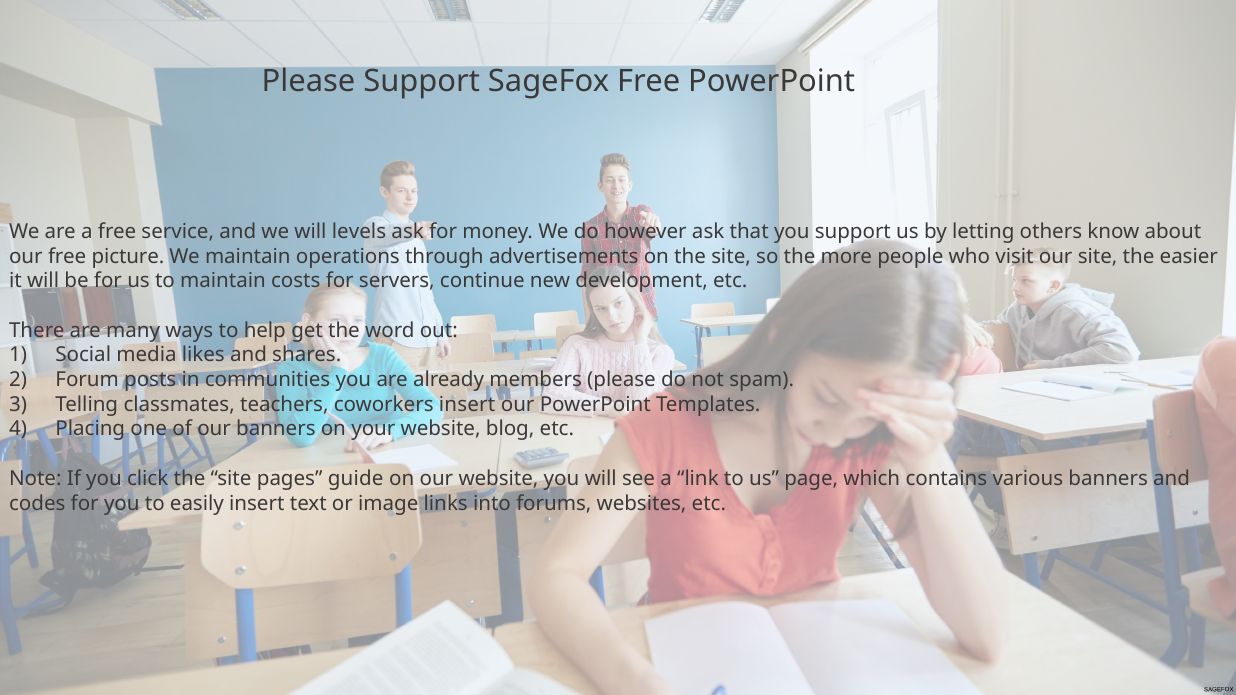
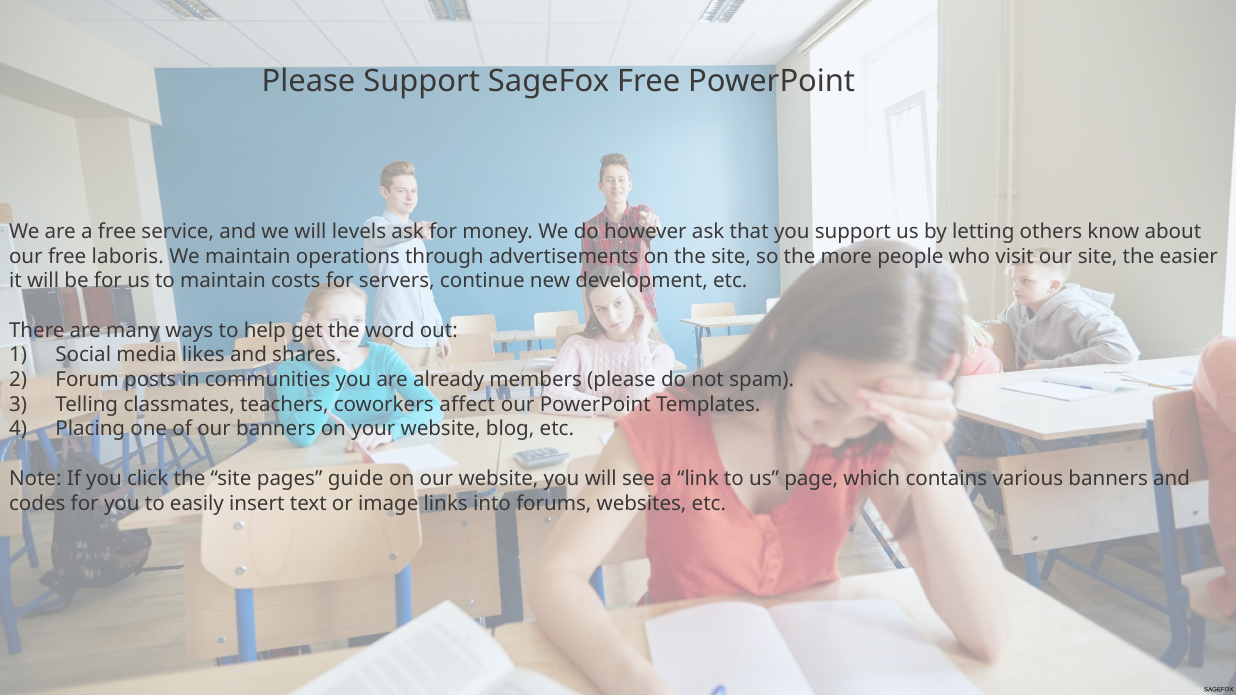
picture: picture -> laboris (128, 256)
coworkers insert: insert -> affect (467, 405)
